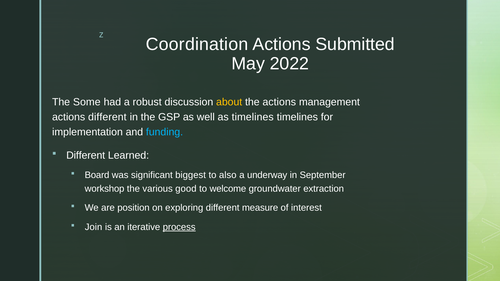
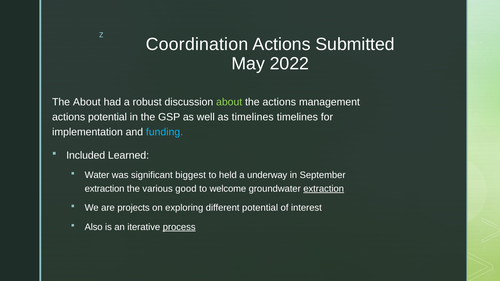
The Some: Some -> About (87, 102)
about colour: yellow -> light green (229, 102)
actions different: different -> potential (107, 117)
Different: Different -> Included (86, 155)
Board: Board -> Water (97, 175)
also: also -> held (228, 175)
workshop: workshop -> extraction (105, 189)
extraction underline: none -> present (324, 189)
position: position -> projects (134, 208)
different measure: measure -> potential (260, 208)
Join: Join -> Also (94, 227)
